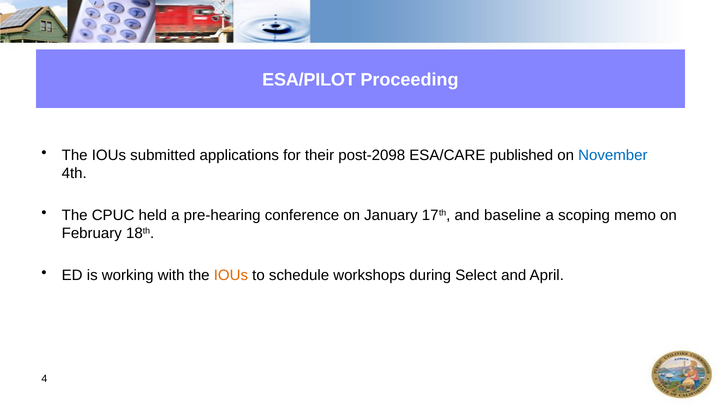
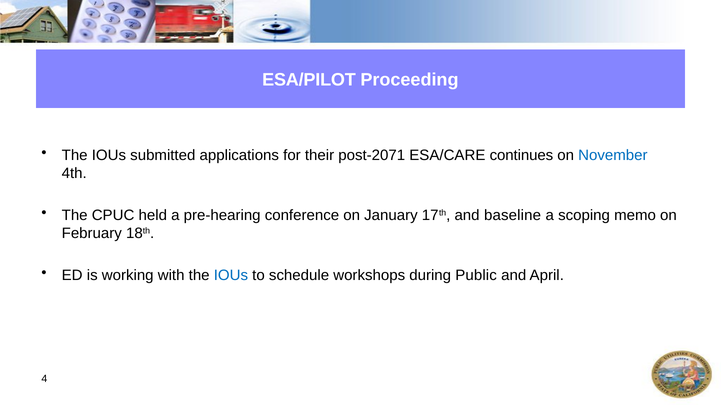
post-2098: post-2098 -> post-2071 (372, 155)
published: published -> continues (521, 155)
IOUs colour: orange -> blue (231, 276)
Select: Select -> Public (476, 276)
